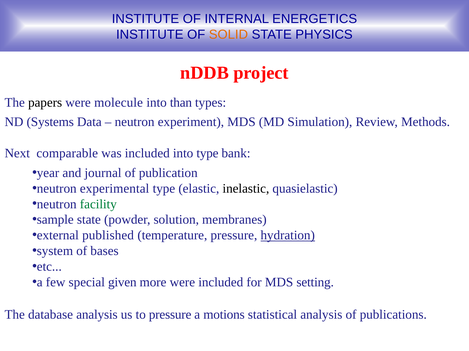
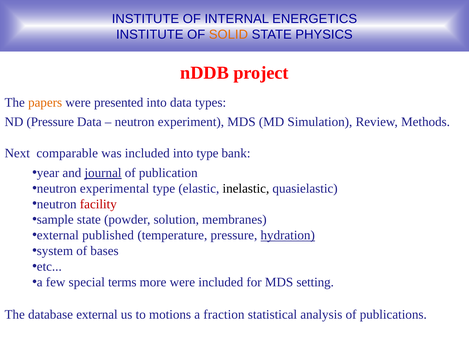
papers colour: black -> orange (45, 103)
molecule: molecule -> presented (119, 103)
into than: than -> data (181, 103)
ND Systems: Systems -> Pressure (50, 122)
journal underline: none -> present (103, 173)
facility colour: green -> red (98, 205)
given: given -> terms (122, 283)
database analysis: analysis -> external (97, 315)
to pressure: pressure -> motions (170, 315)
motions: motions -> fraction (224, 315)
